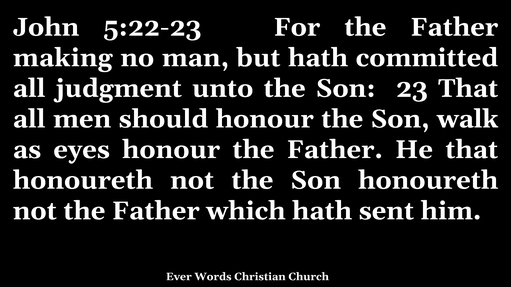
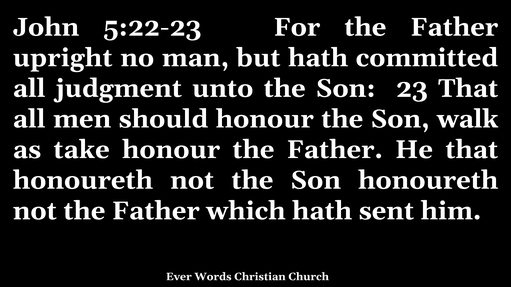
making: making -> upright (63, 58)
eyes: eyes -> take (82, 150)
